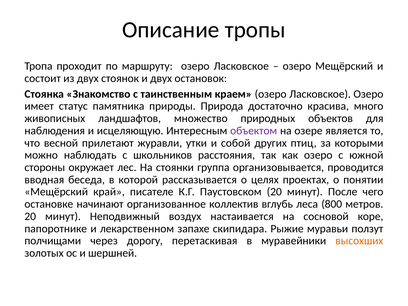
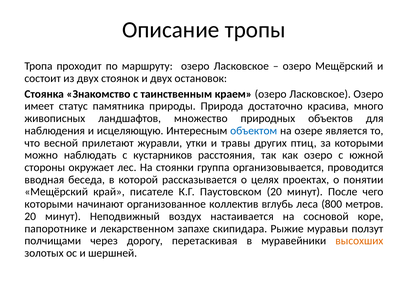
объектом colour: purple -> blue (254, 131)
собой: собой -> травы (236, 143)
школьников: школьников -> кустарников (163, 155)
остановке: остановке -> которыми (49, 204)
